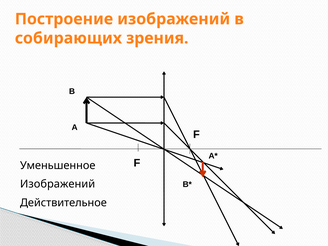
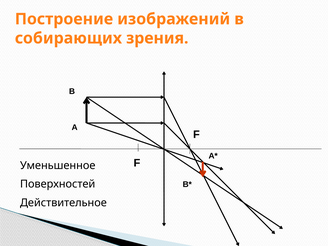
Изображений: Изображений -> Поверхностей (58, 184)
